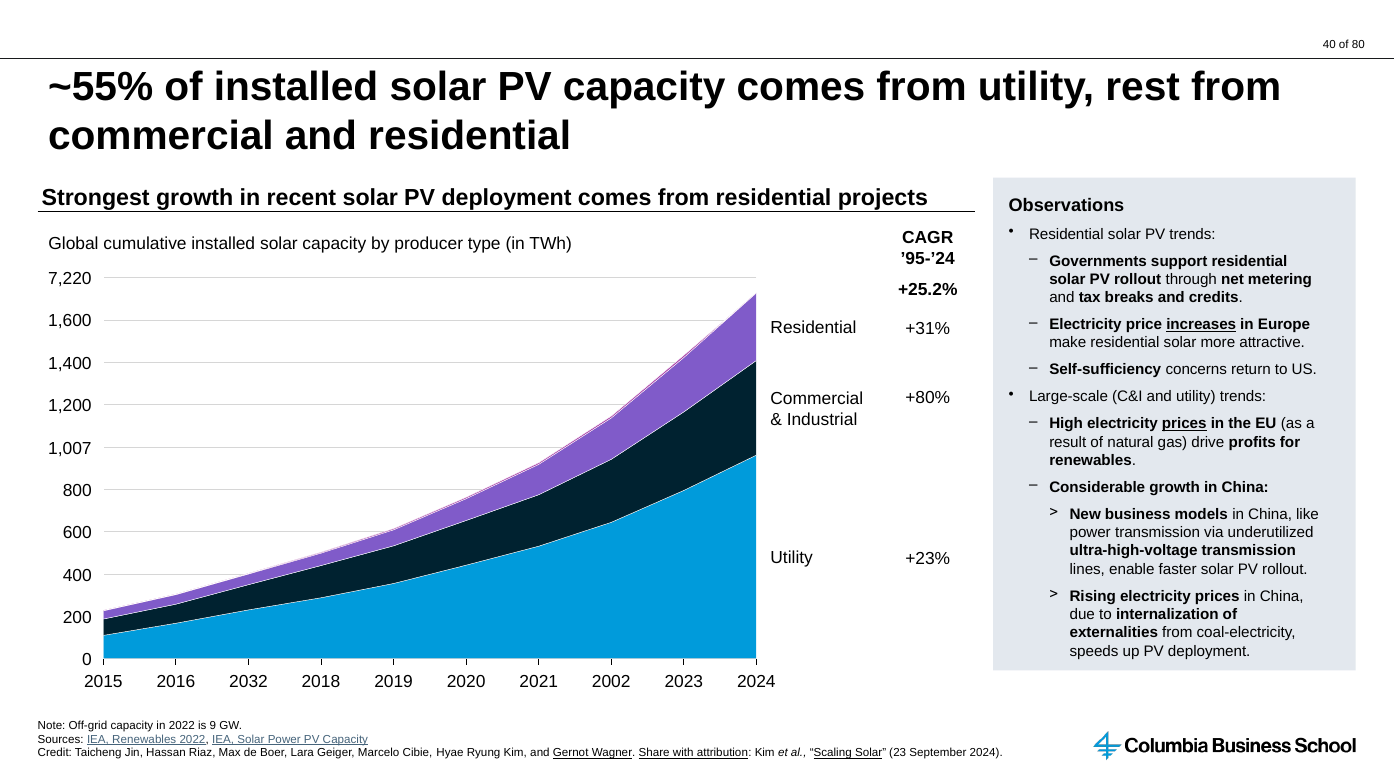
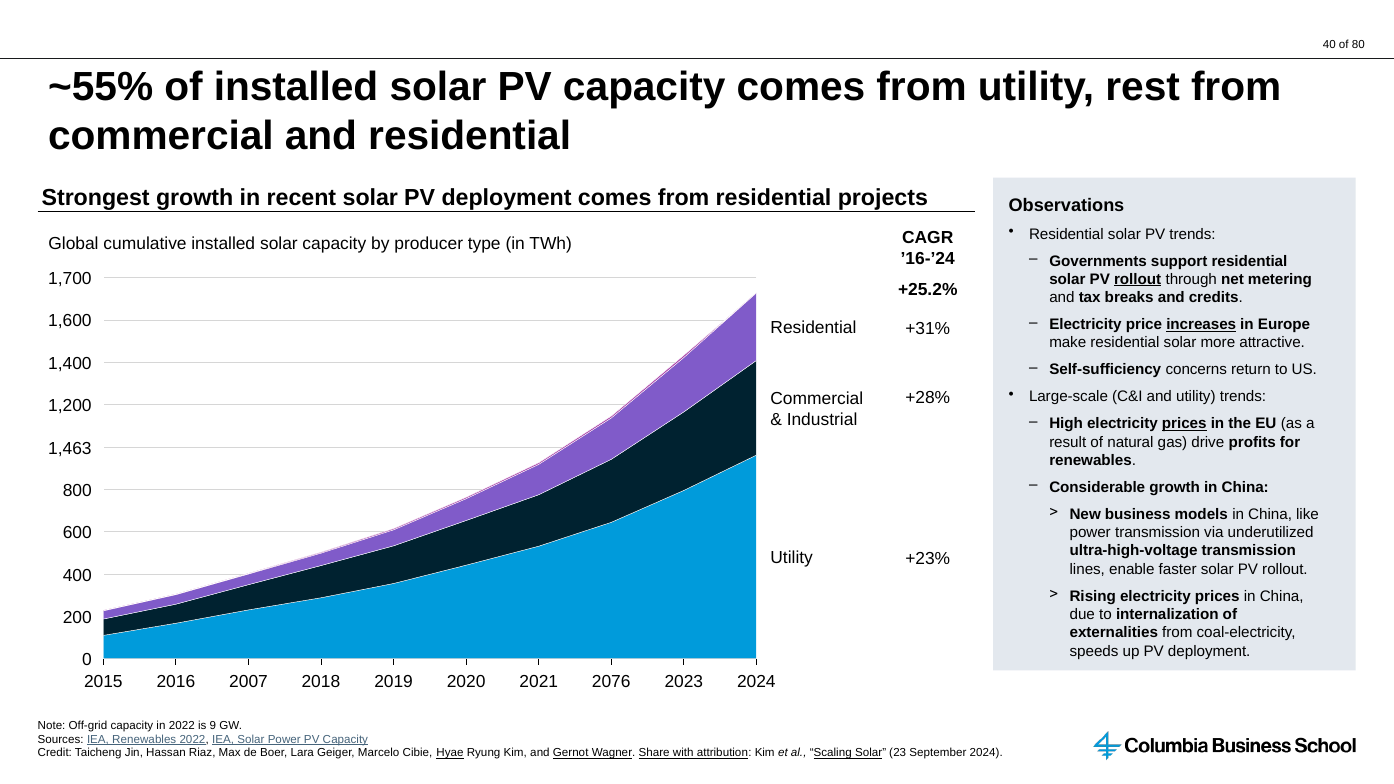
’95-’24: ’95-’24 -> ’16-’24 (928, 259)
7,220: 7,220 -> 1,700 (70, 279)
rollout underline: none -> present (1138, 279)
+80%: +80% -> +28% (928, 398)
1,007: 1,007 -> 1,463 (70, 448)
2032: 2032 -> 2007 (249, 682)
2002: 2002 -> 2076 (611, 682)
Hyae underline: none -> present (450, 753)
